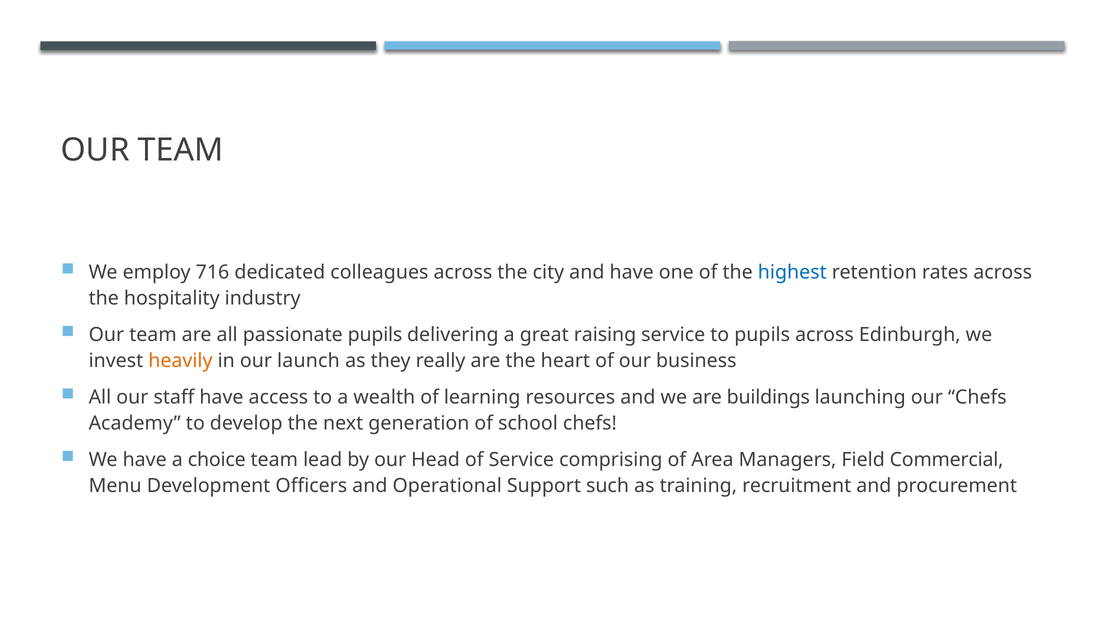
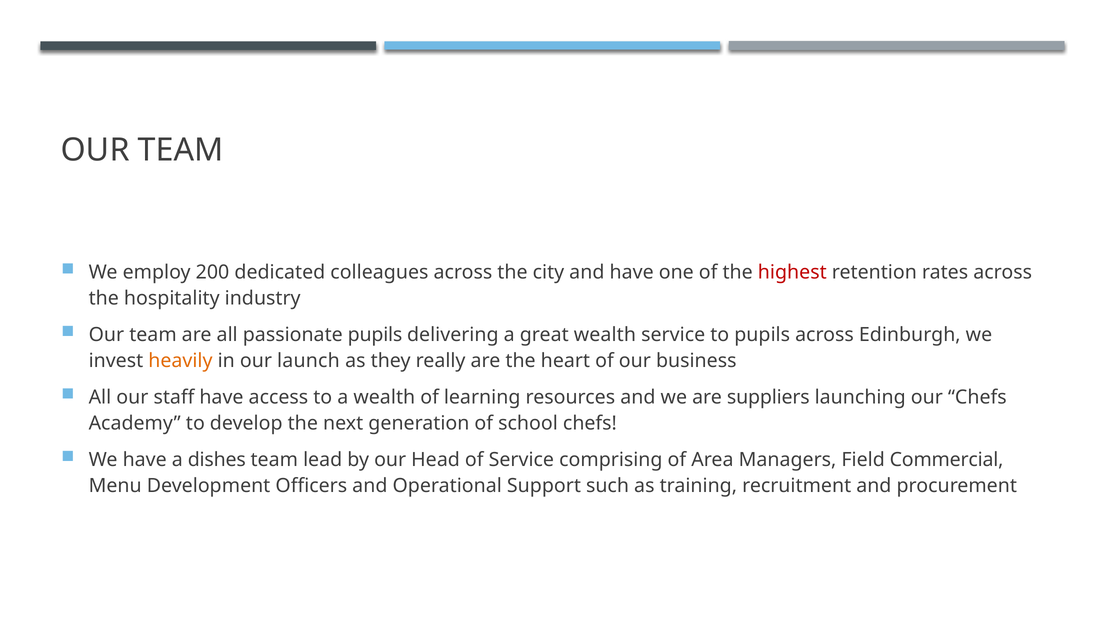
716: 716 -> 200 (212, 273)
highest colour: blue -> red (792, 273)
great raising: raising -> wealth (605, 335)
buildings: buildings -> suppliers (768, 398)
choice: choice -> dishes (217, 460)
